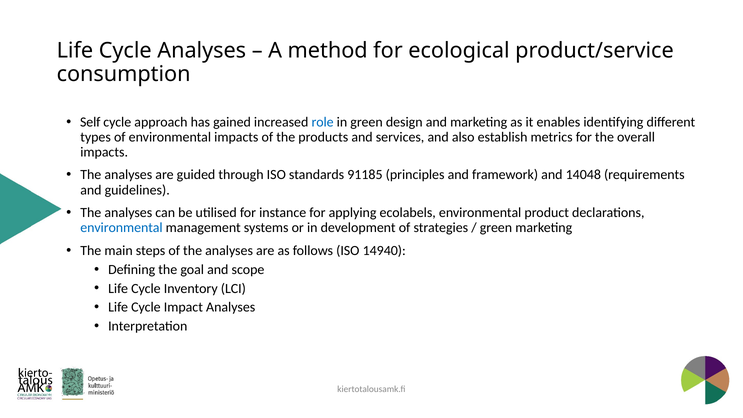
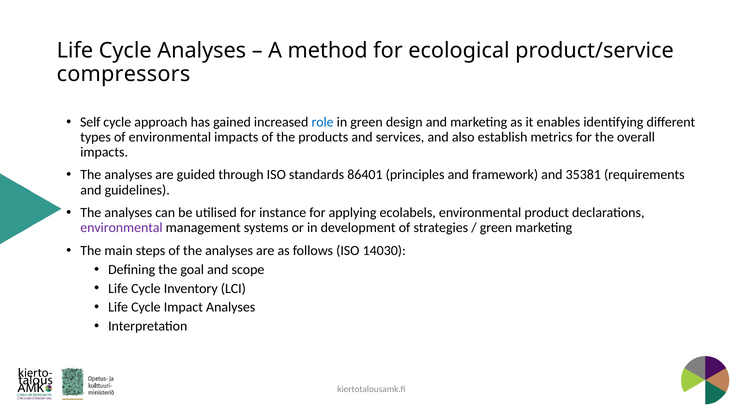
consumption: consumption -> compressors (123, 74)
91185: 91185 -> 86401 (365, 175)
14048: 14048 -> 35381 (583, 175)
environmental colour: blue -> purple (121, 228)
14940: 14940 -> 14030 (384, 251)
